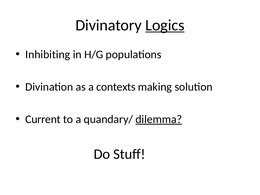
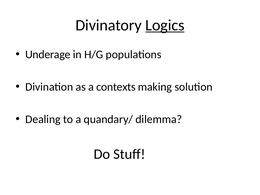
Inhibiting: Inhibiting -> Underage (48, 55)
Current: Current -> Dealing (43, 119)
dilemma underline: present -> none (159, 119)
